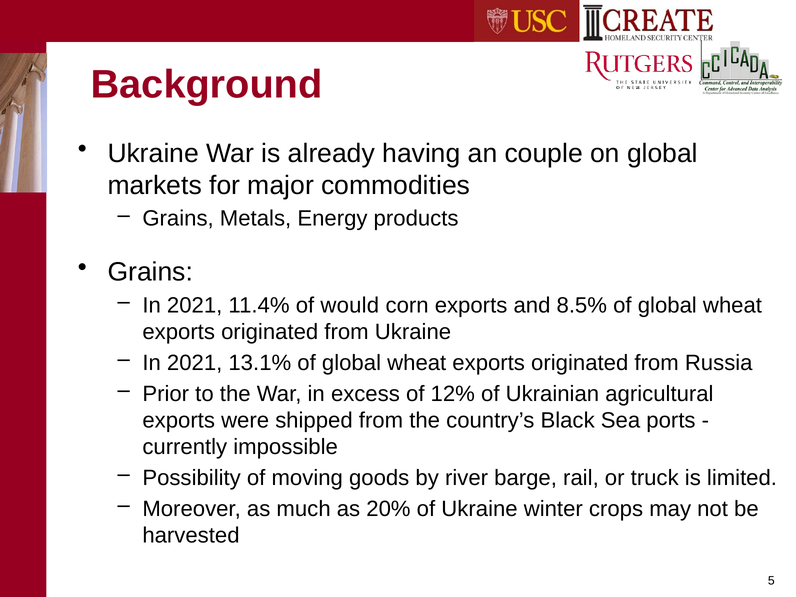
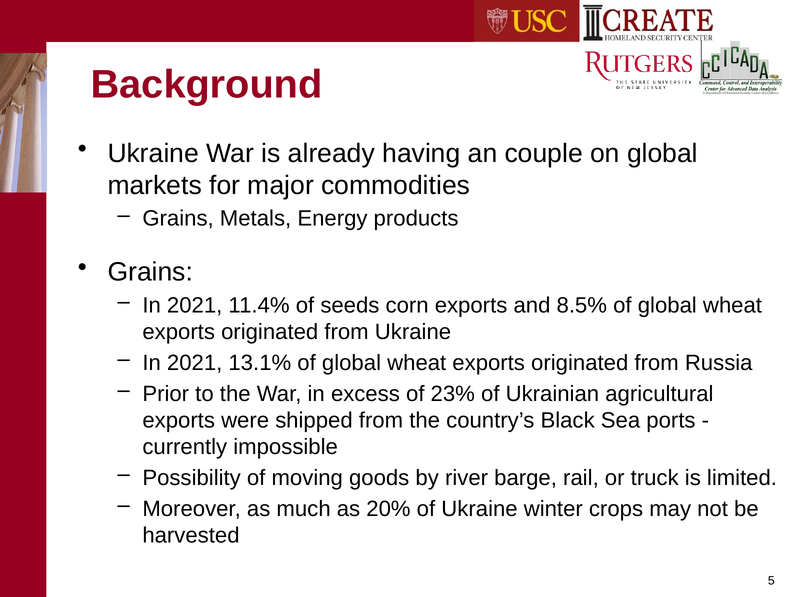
would: would -> seeds (350, 305)
12%: 12% -> 23% (453, 394)
